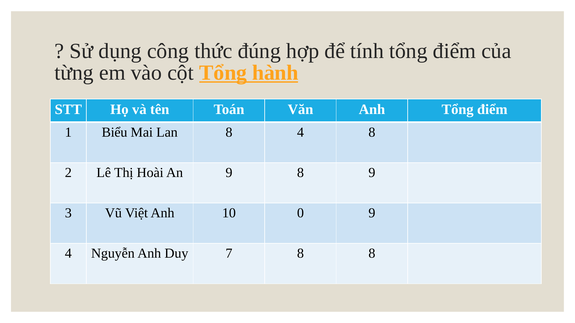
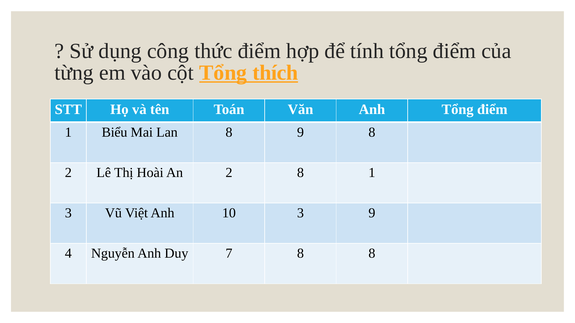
thức đúng: đúng -> điểm (259, 51)
hành: hành -> thích (275, 73)
8 4: 4 -> 9 (300, 132)
An 9: 9 -> 2 (229, 173)
8 9: 9 -> 1 (372, 173)
10 0: 0 -> 3 (300, 213)
